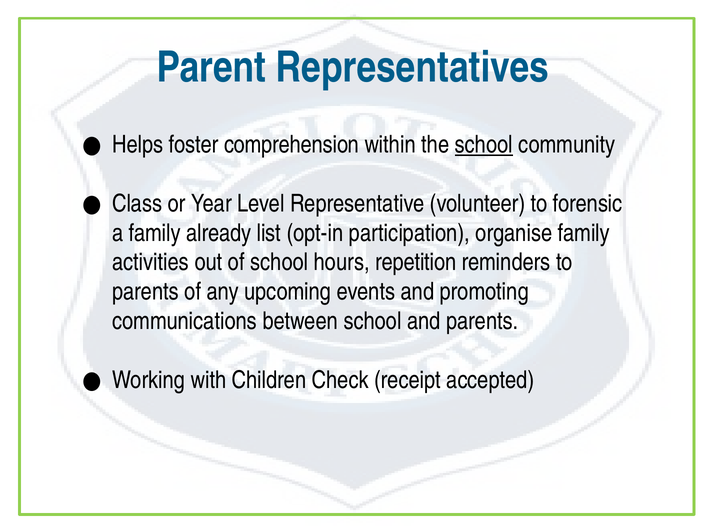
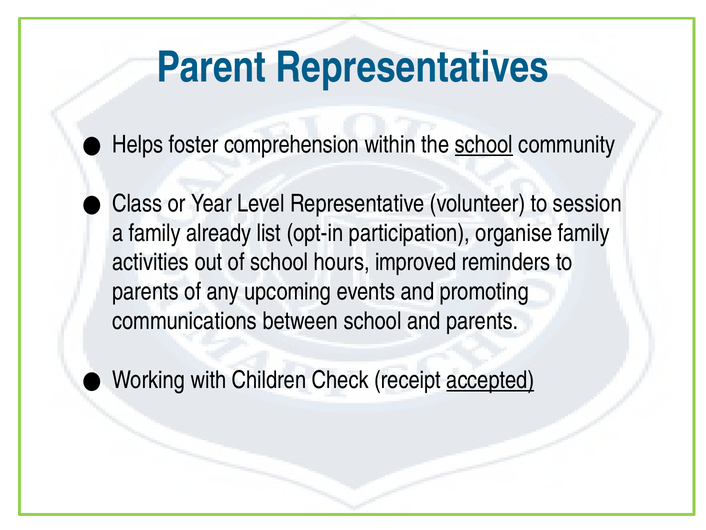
forensic: forensic -> session (587, 203)
repetition: repetition -> improved (416, 262)
accepted underline: none -> present (490, 380)
